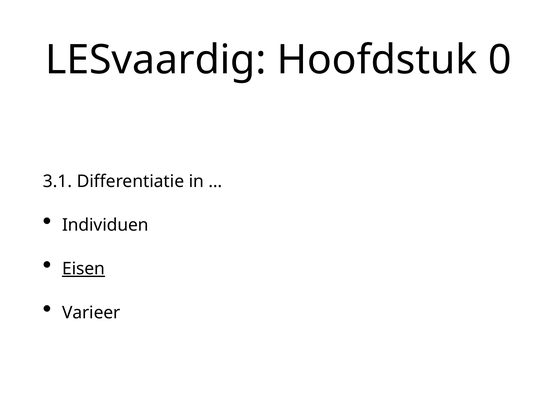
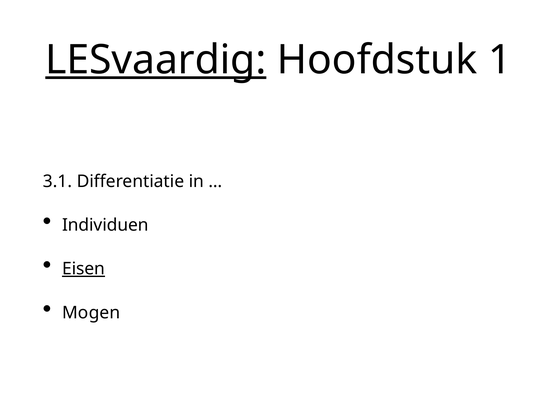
LESvaardig underline: none -> present (156, 60)
0: 0 -> 1 (500, 60)
Varieer: Varieer -> Mogen (91, 312)
